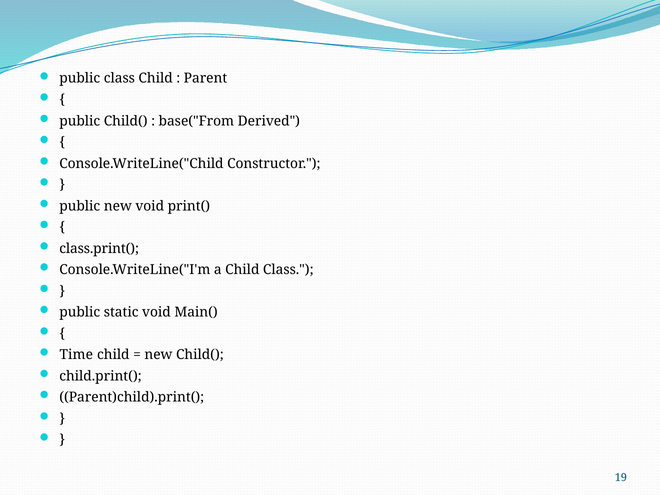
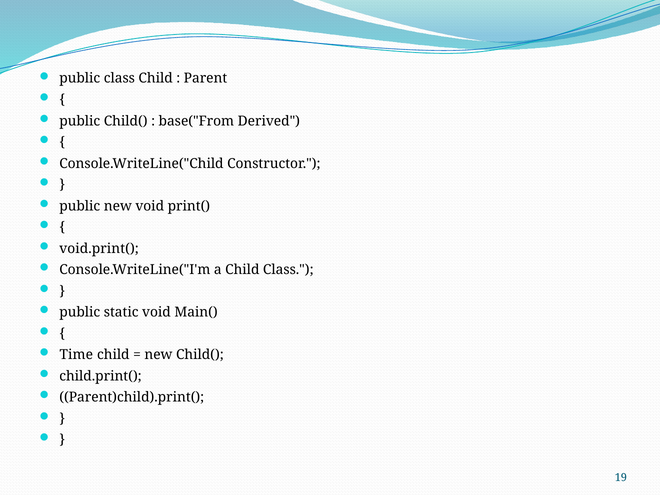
class.print(: class.print( -> void.print( (99, 248)
